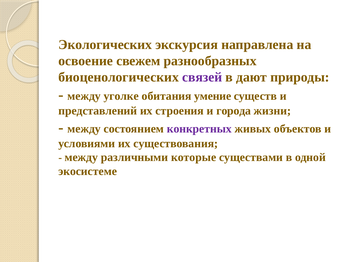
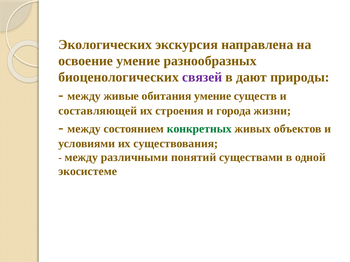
освоение свежем: свежем -> умение (138, 61)
уголке: уголке -> живые (121, 96)
представлений: представлений -> составляющей (98, 111)
конкретных colour: purple -> green (199, 129)
которые: которые -> понятий (194, 158)
